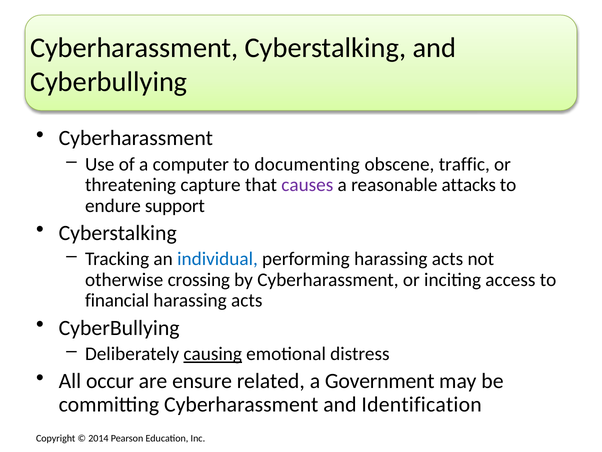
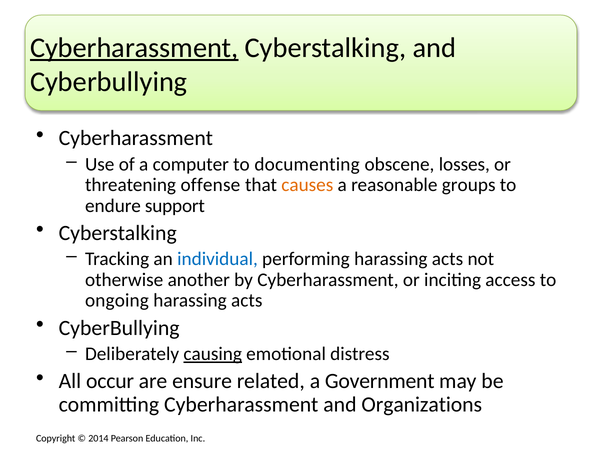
Cyberharassment underline: none -> present (134, 48)
traffic: traffic -> losses (464, 164)
capture: capture -> offense (210, 185)
causes colour: purple -> orange (307, 185)
attacks: attacks -> groups (469, 185)
crossing: crossing -> another (199, 280)
financial: financial -> ongoing (117, 300)
Identification: Identification -> Organizations (422, 404)
